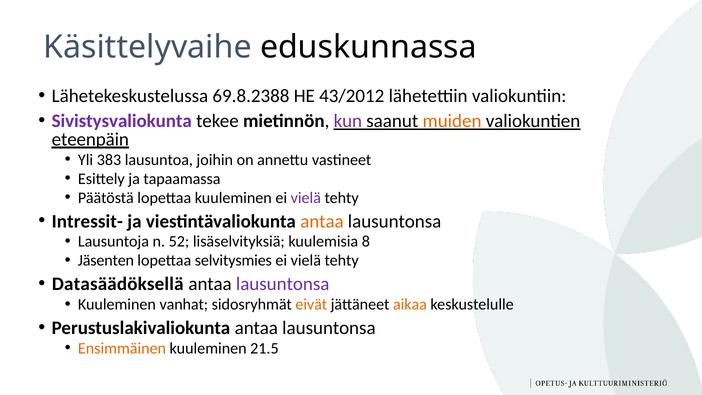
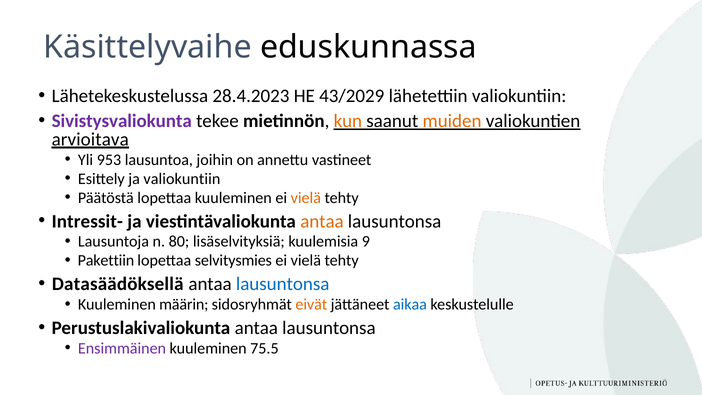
69.8.2388: 69.8.2388 -> 28.4.2023 (251, 96)
43/2012: 43/2012 -> 43/2029 (352, 96)
kun colour: purple -> orange (348, 121)
eteenpäin: eteenpäin -> arvioitava (90, 139)
383: 383 -> 953 (109, 160)
ja tapaamassa: tapaamassa -> valiokuntiin (182, 179)
vielä colour: purple -> orange (306, 198)
52: 52 -> 80 (179, 242)
8: 8 -> 9 (366, 242)
Jäsenten: Jäsenten -> Pakettiin (106, 261)
lausuntonsa colour: purple -> blue (283, 284)
vanhat: vanhat -> määrin (184, 304)
aikaa colour: orange -> blue (410, 304)
Ensimmäinen colour: orange -> purple (122, 348)
21.5: 21.5 -> 75.5 (264, 348)
